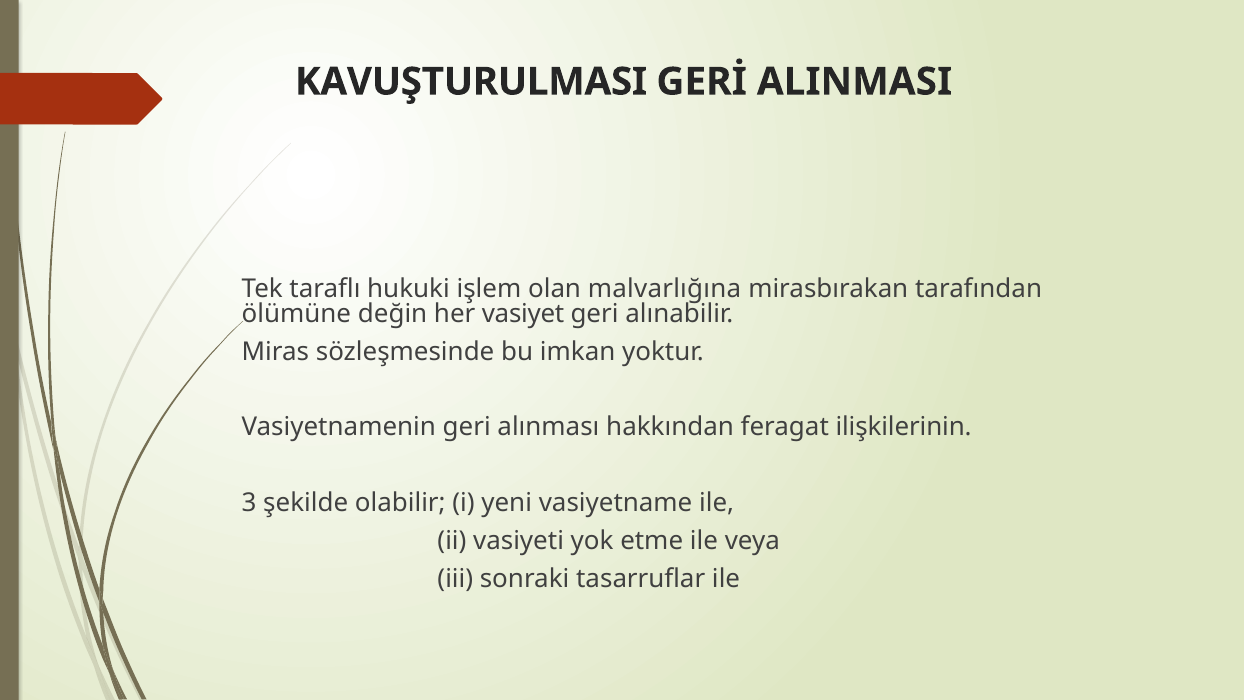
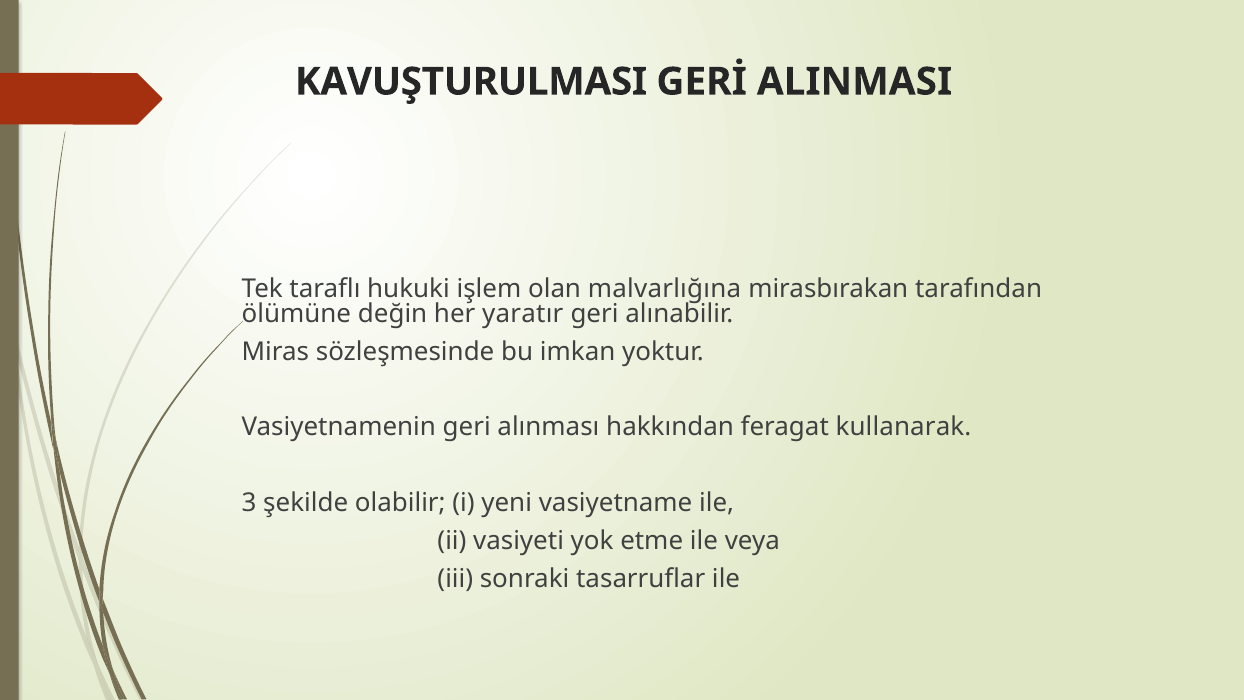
vasiyet: vasiyet -> yaratır (523, 314)
ilişkilerinin: ilişkilerinin -> kullanarak (903, 427)
